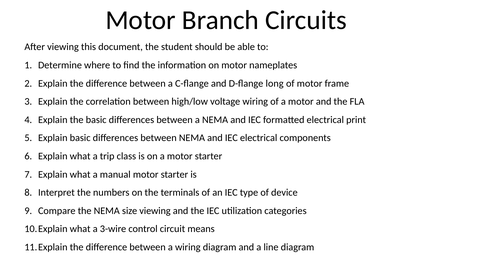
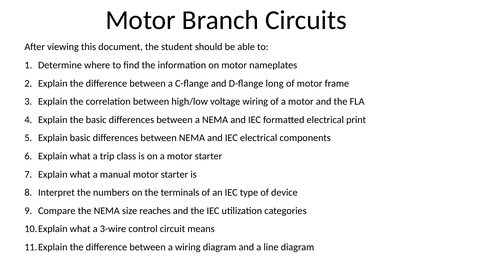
size viewing: viewing -> reaches (155, 211)
